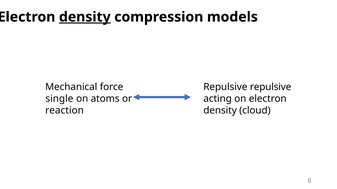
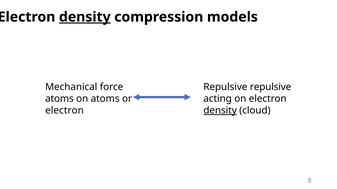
single: single -> atoms (59, 99)
reaction: reaction -> electron (64, 111)
density underline: none -> present (220, 111)
